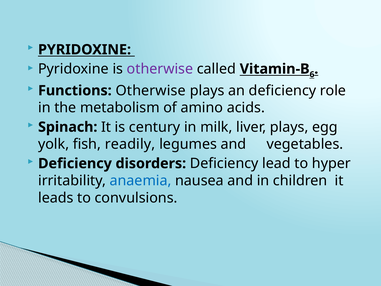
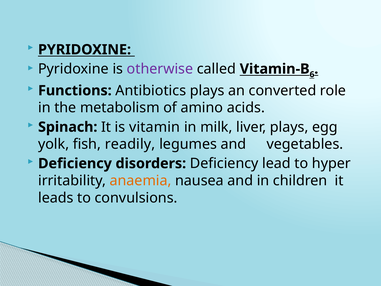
Functions Otherwise: Otherwise -> Antibiotics (151, 90)
an deficiency: deficiency -> converted (283, 90)
century: century -> vitamin (155, 127)
anaemia colour: blue -> orange (140, 181)
